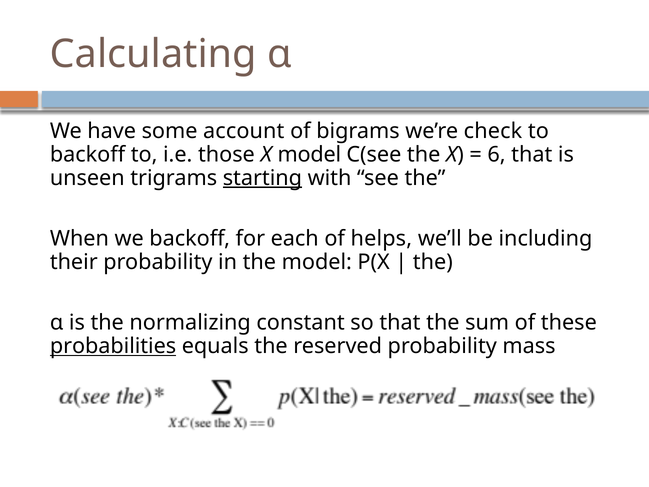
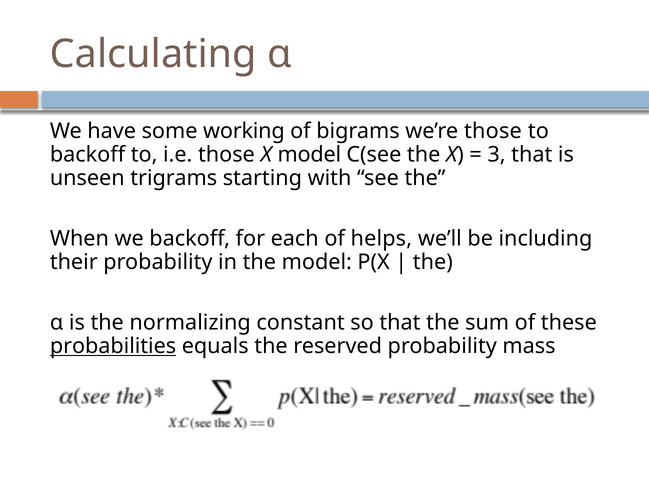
account: account -> working (244, 131)
we’re check: check -> those (493, 131)
6: 6 -> 3 (497, 155)
starting underline: present -> none (262, 178)
